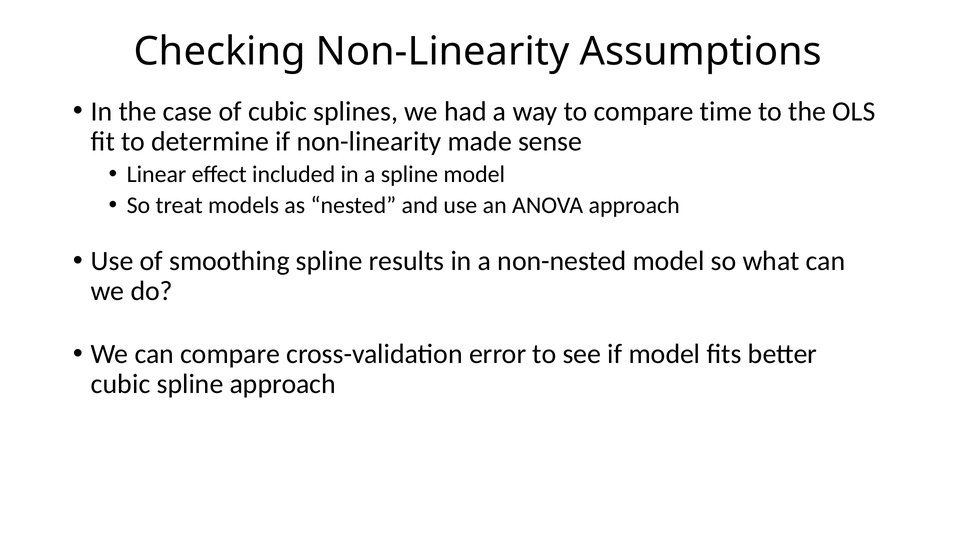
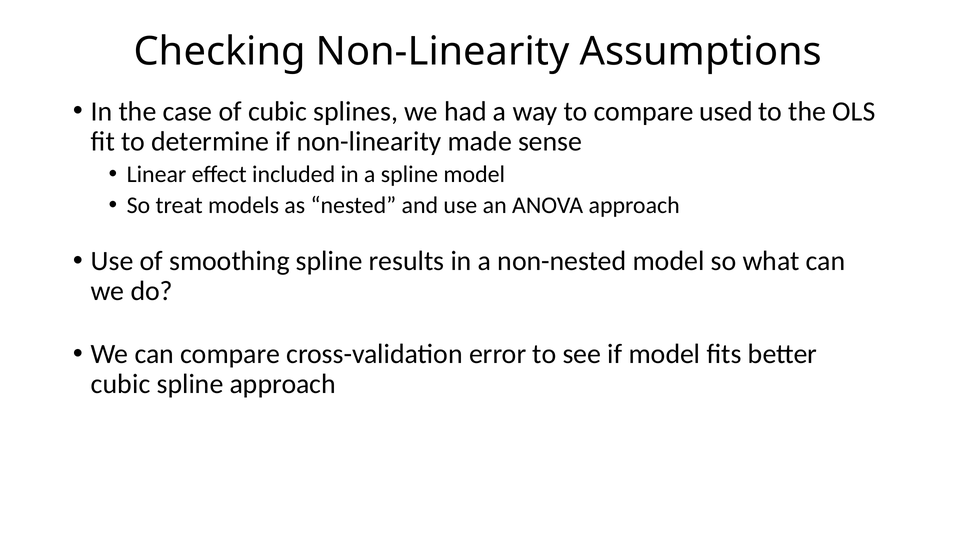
time: time -> used (726, 111)
